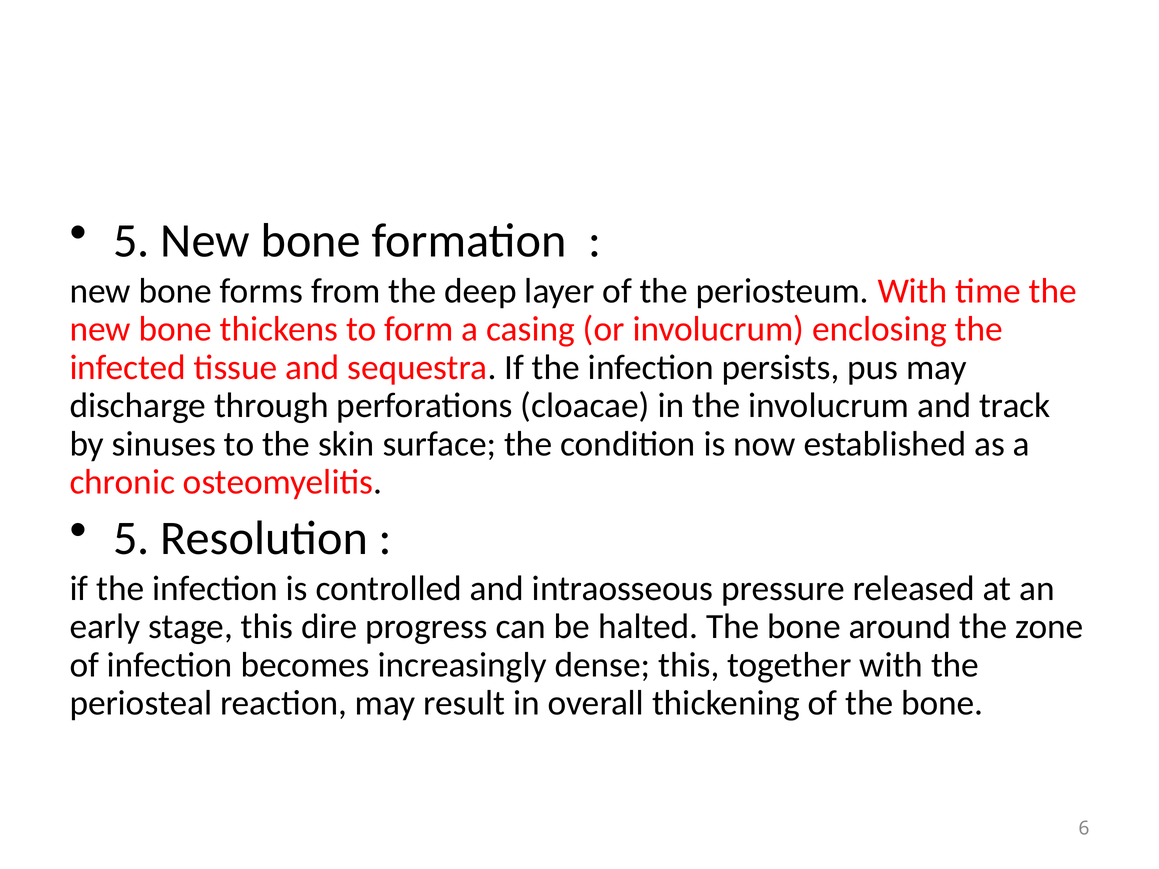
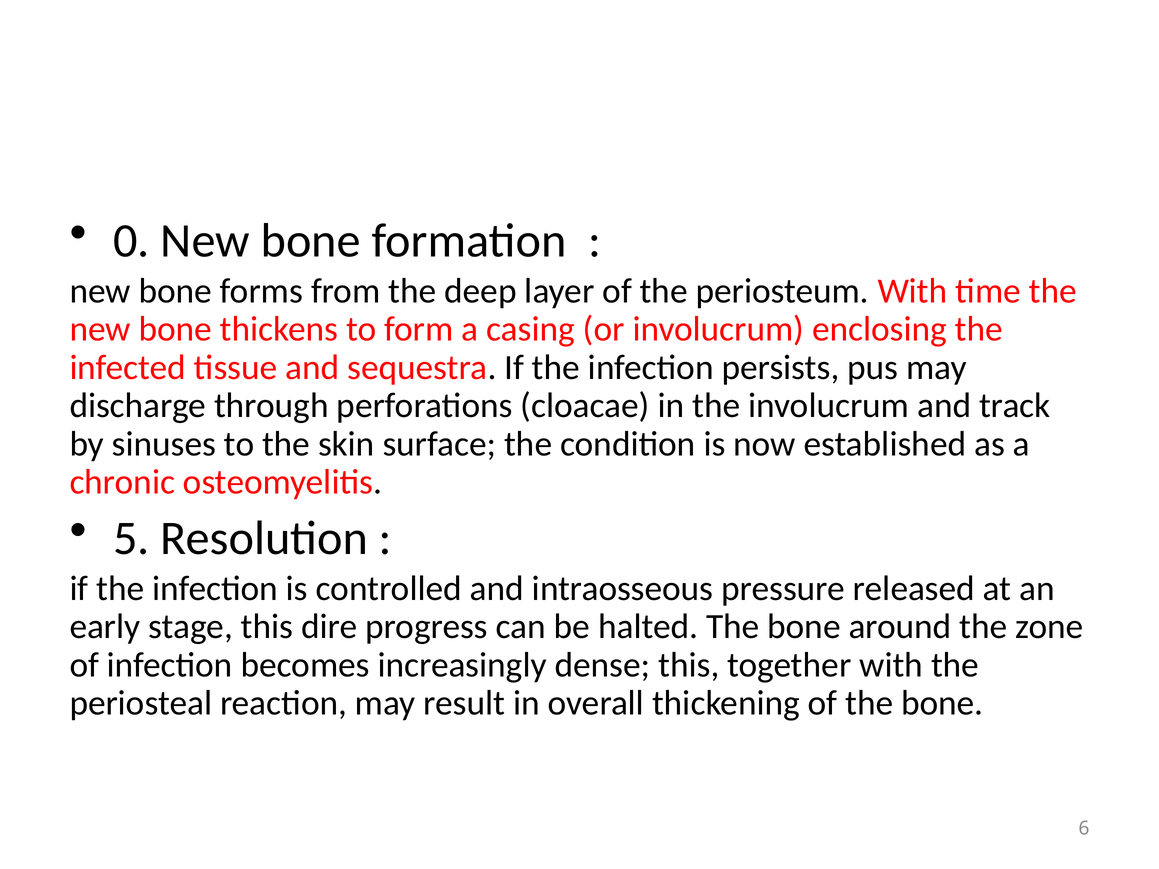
5: 5 -> 0 (131, 241)
